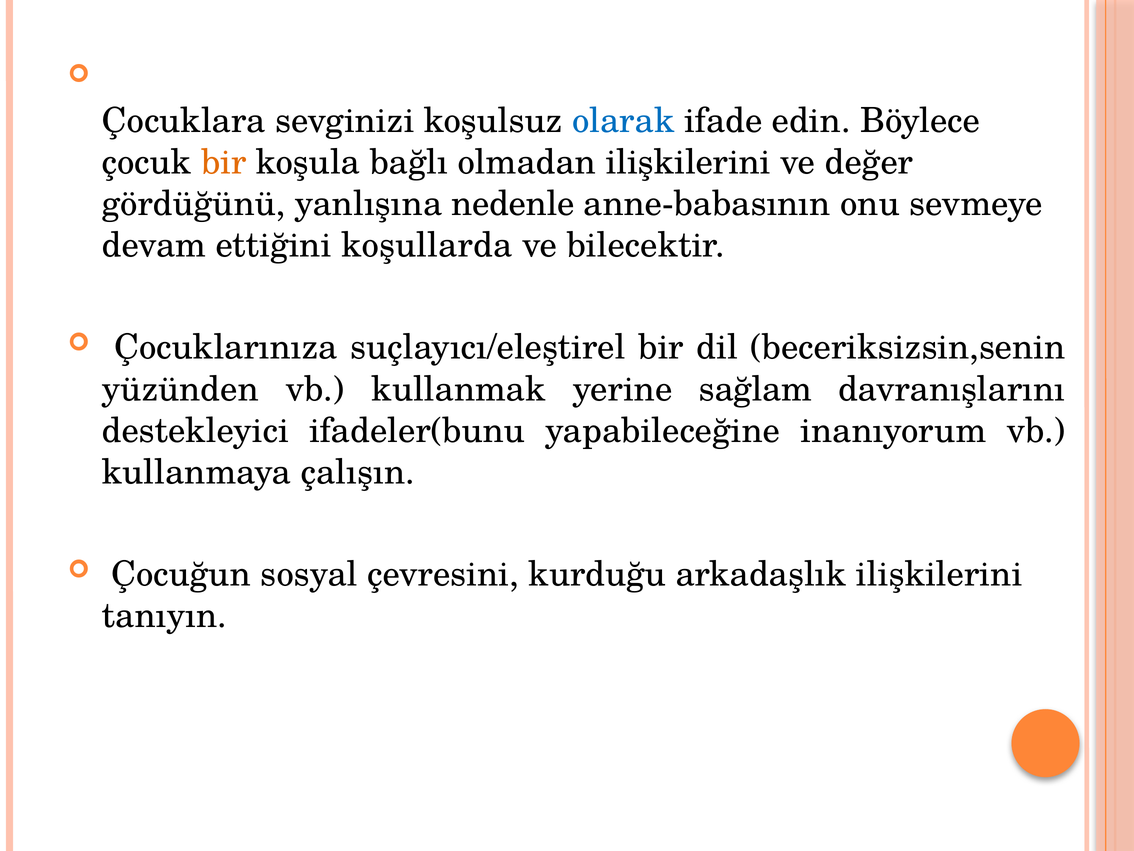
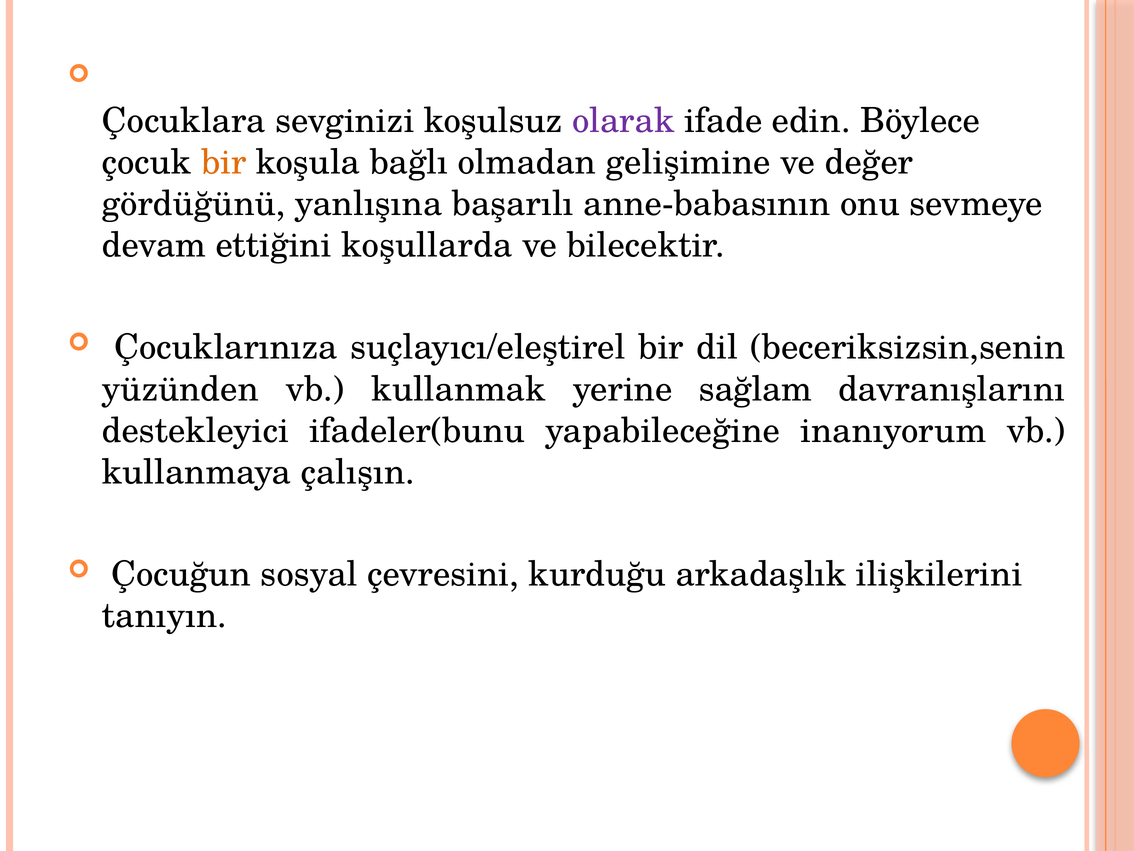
olarak colour: blue -> purple (623, 121)
olmadan ilişkilerini: ilişkilerini -> gelişimine (688, 162)
nedenle: nedenle -> başarılı (513, 204)
